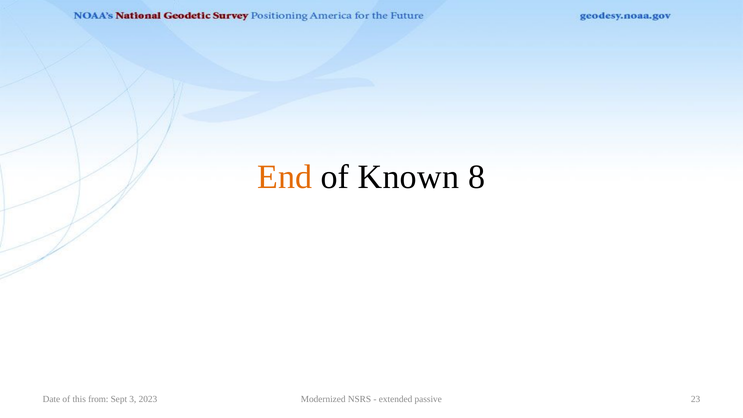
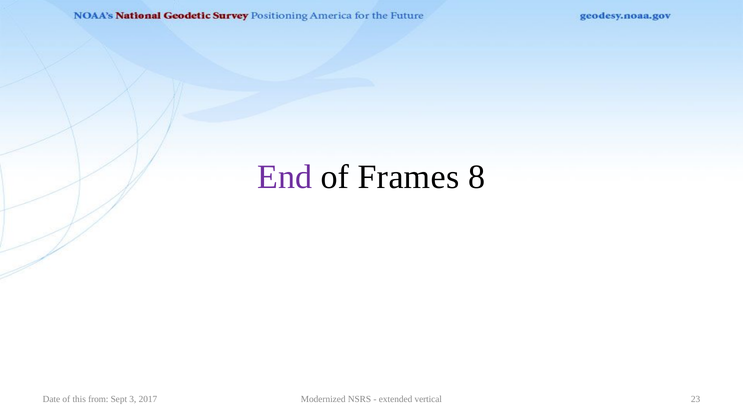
End colour: orange -> purple (285, 177)
Known: Known -> Frames (408, 177)
2023: 2023 -> 2017 (148, 399)
passive: passive -> vertical (428, 399)
